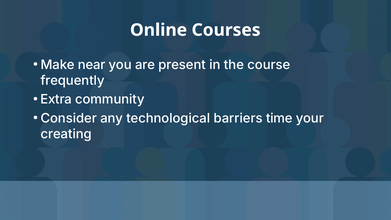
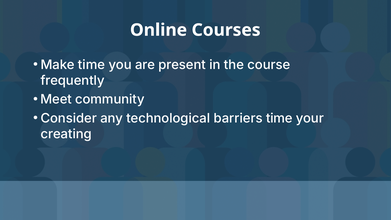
Make near: near -> time (92, 65)
Extra: Extra -> Meet (56, 99)
